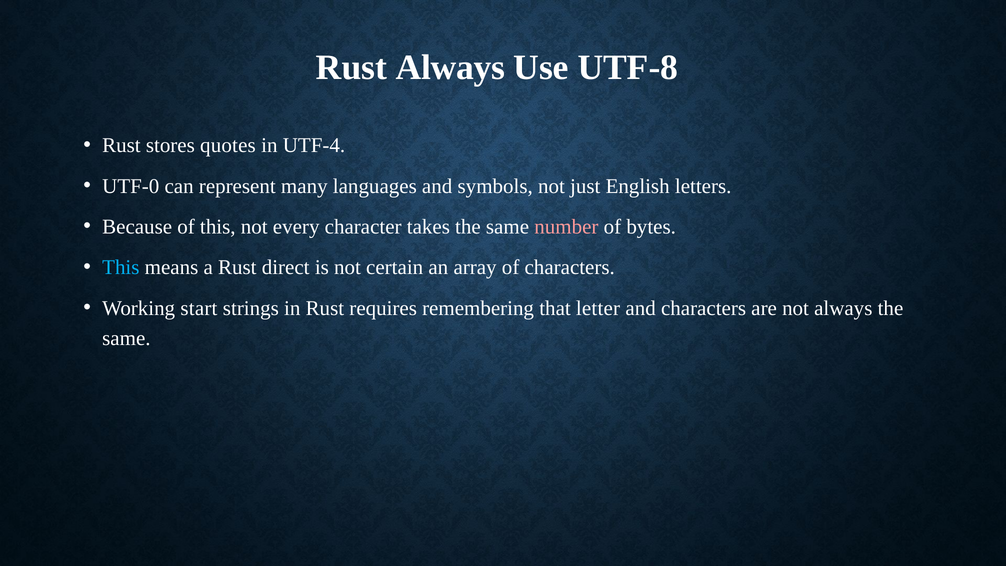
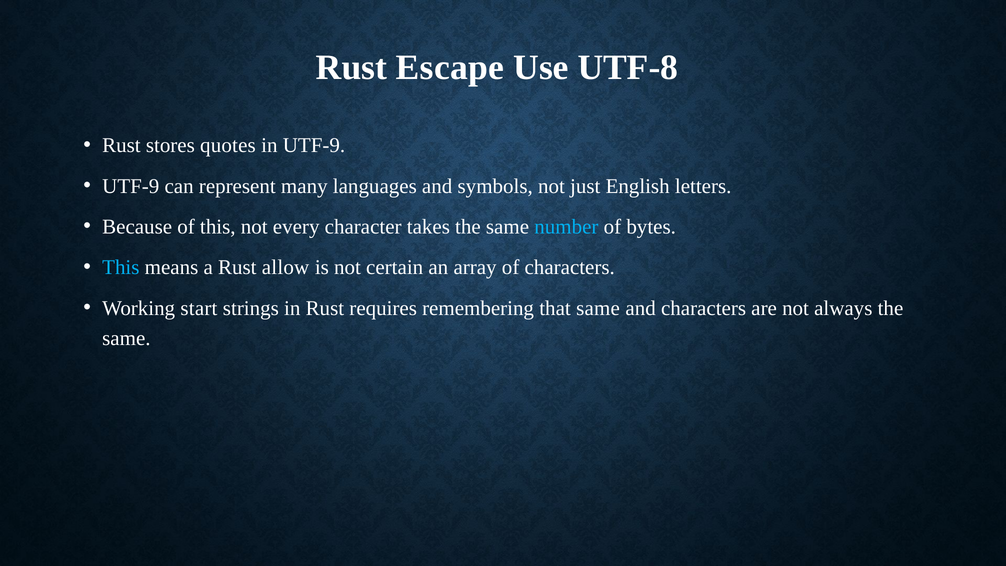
Rust Always: Always -> Escape (450, 68)
in UTF-4: UTF-4 -> UTF-9 (314, 145)
UTF-0: UTF-0 -> UTF-9 (131, 186)
number colour: pink -> light blue (566, 227)
direct: direct -> allow (286, 267)
that letter: letter -> same (598, 308)
